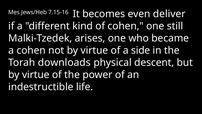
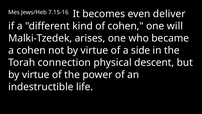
still: still -> will (175, 26)
downloads: downloads -> connection (64, 62)
